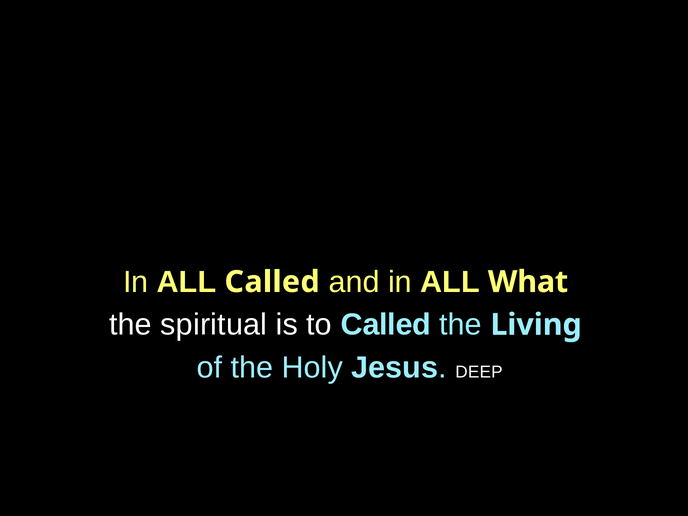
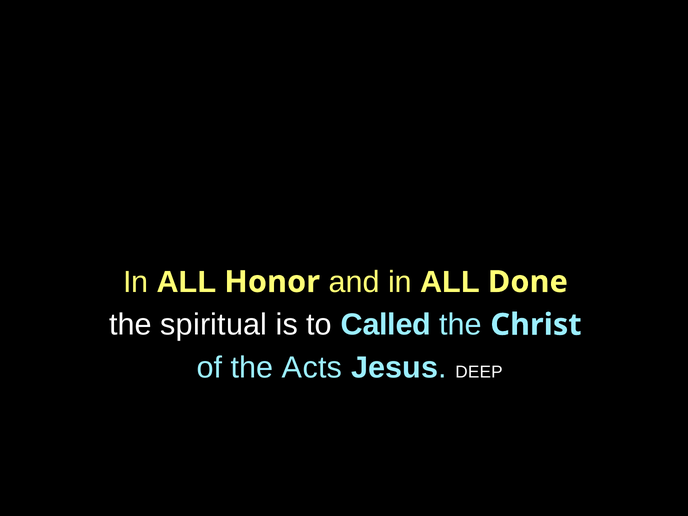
ALL Called: Called -> Honor (272, 282)
What: What -> Done (528, 282)
Living: Living -> Christ (536, 325)
Holy: Holy -> Acts (312, 368)
